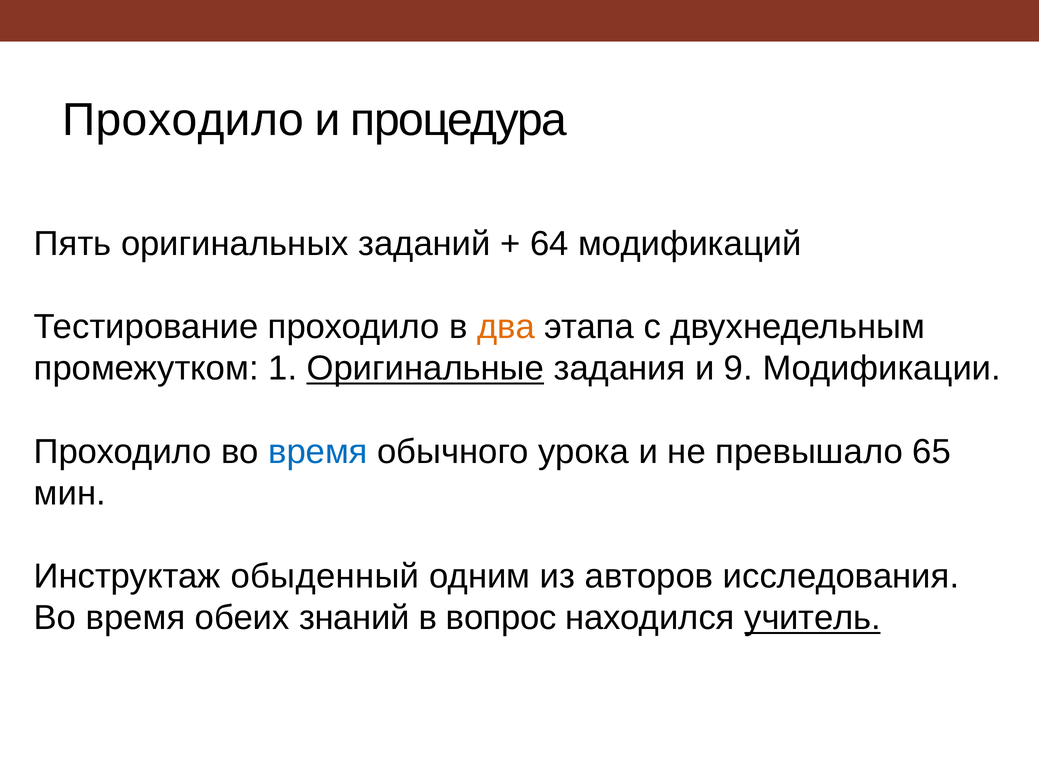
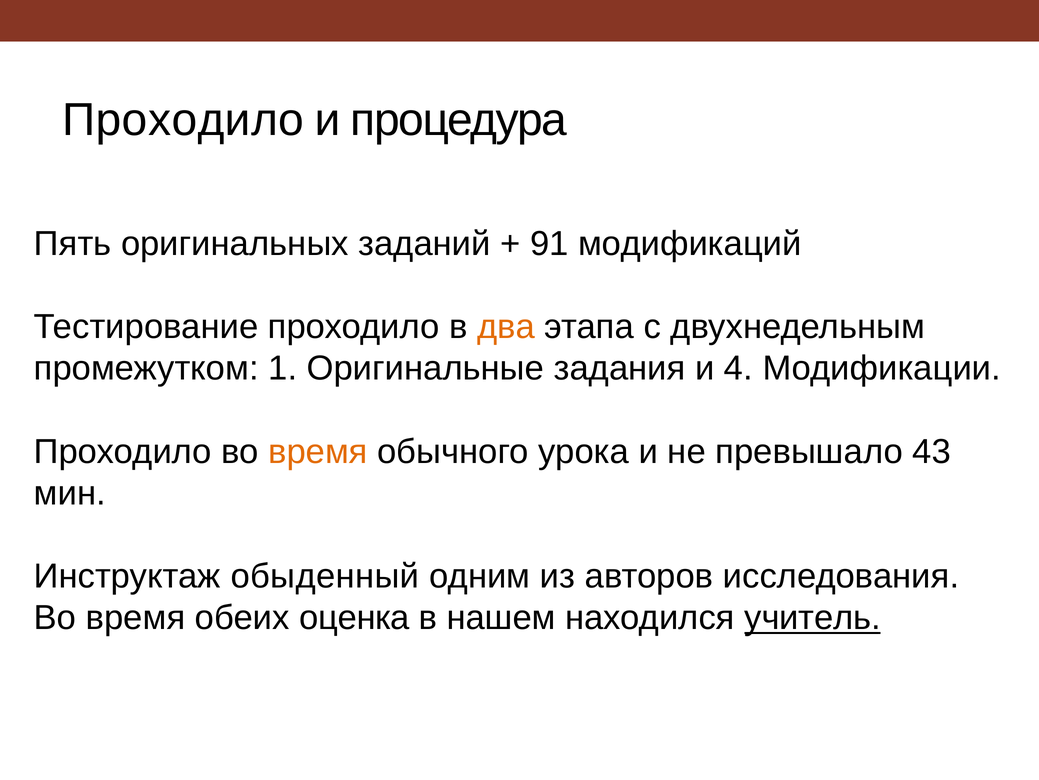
64: 64 -> 91 (549, 243)
Оригинальные underline: present -> none (425, 368)
9: 9 -> 4 (738, 368)
время colour: blue -> orange (318, 451)
65: 65 -> 43 (932, 451)
знаний: знаний -> оценка (354, 617)
вопрос: вопрос -> нашем (501, 617)
